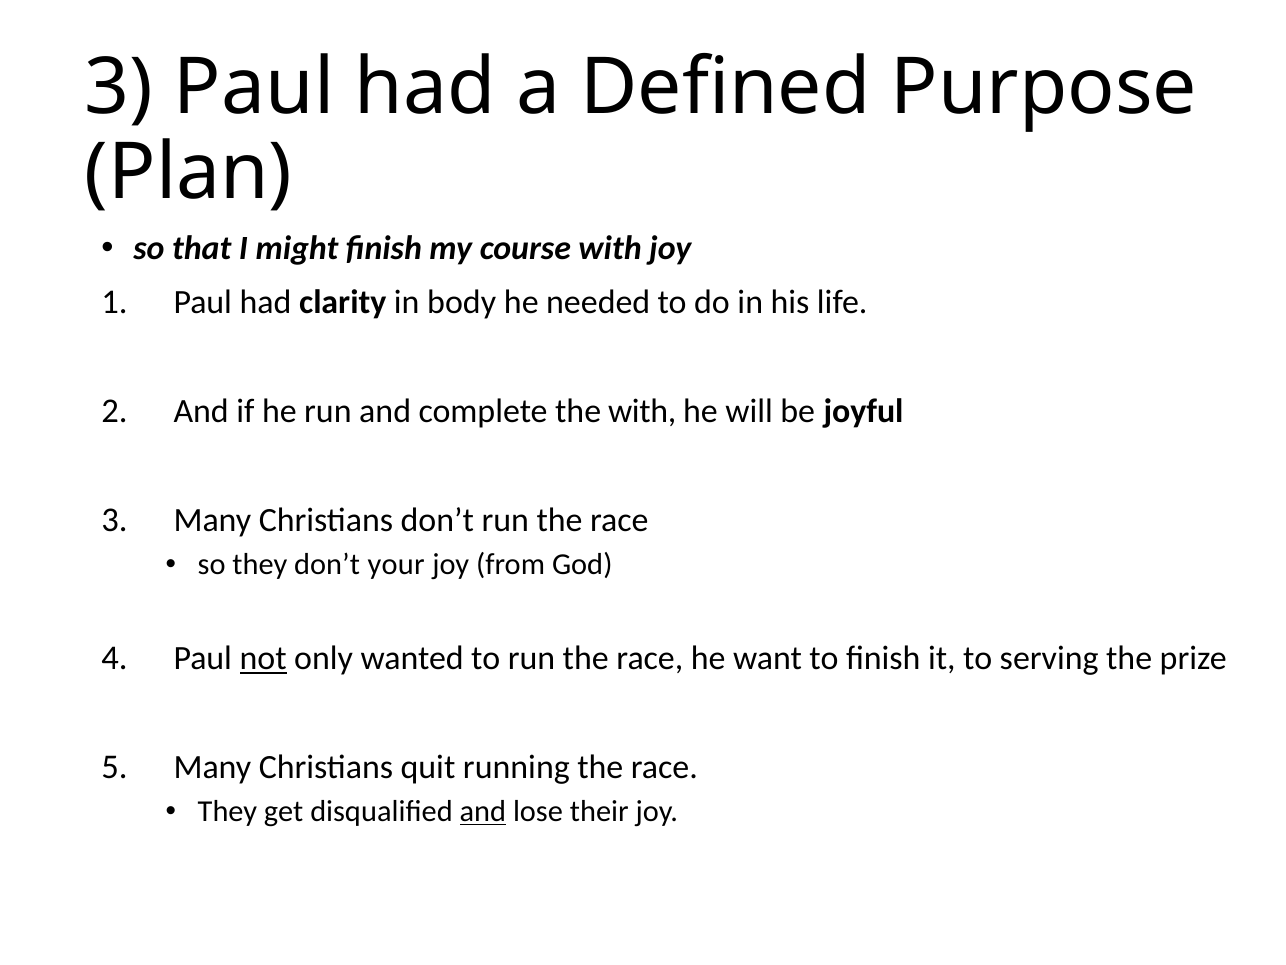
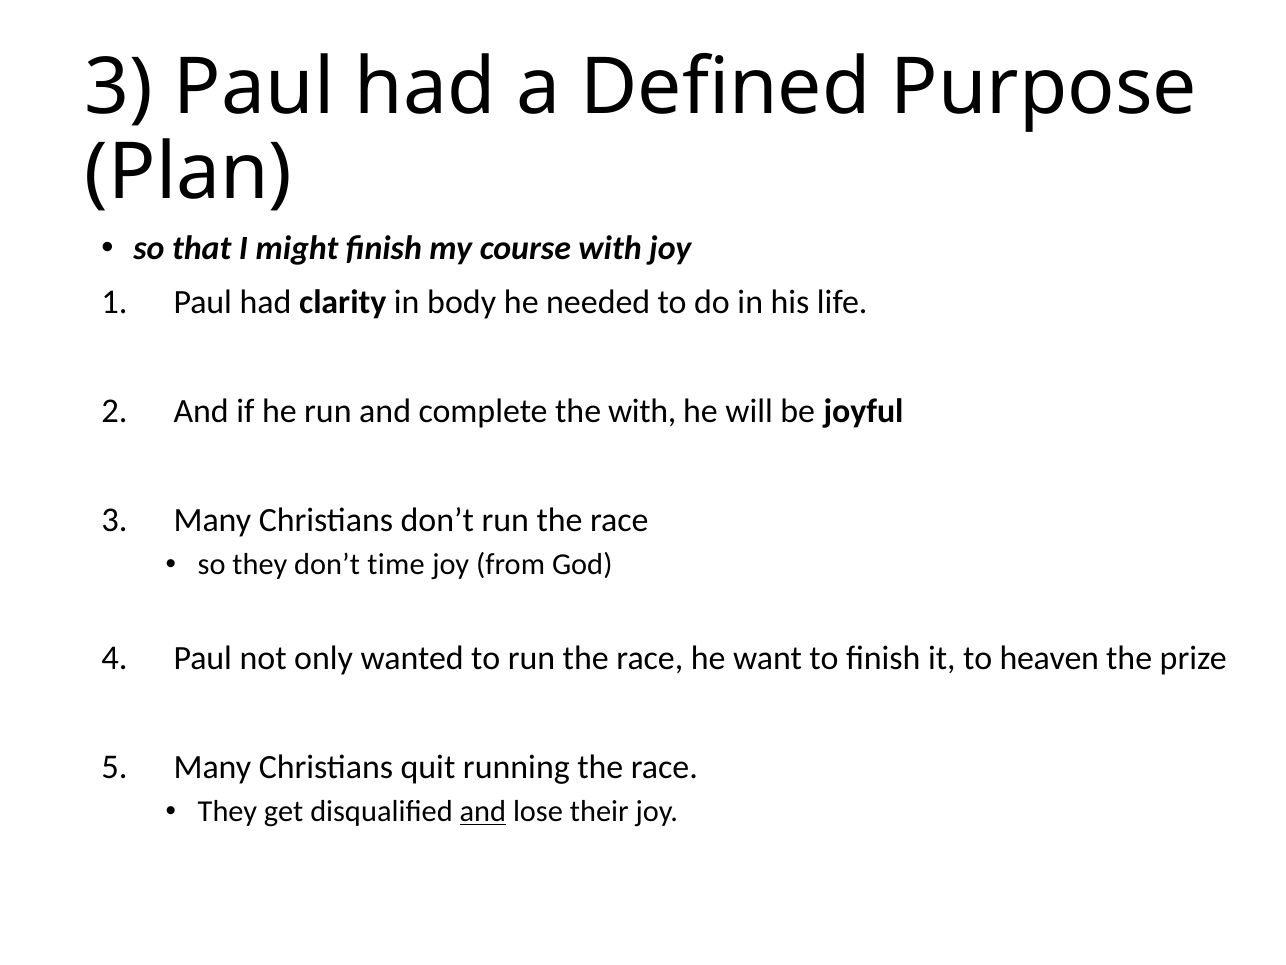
your: your -> time (396, 564)
not underline: present -> none (263, 658)
serving: serving -> heaven (1049, 658)
